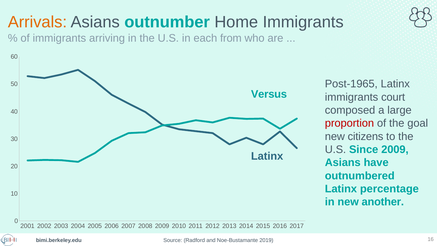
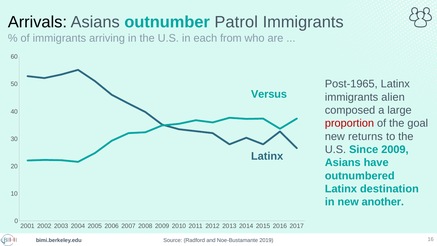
Arrivals colour: orange -> black (37, 22)
Home: Home -> Patrol (236, 22)
court: court -> alien (393, 97)
citizens: citizens -> returns (365, 136)
percentage: percentage -> destination (389, 189)
